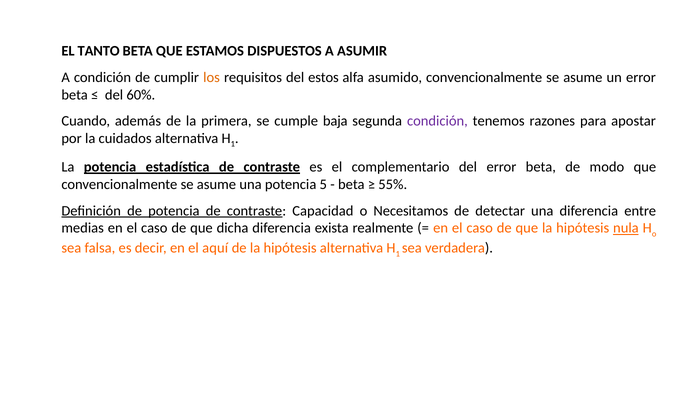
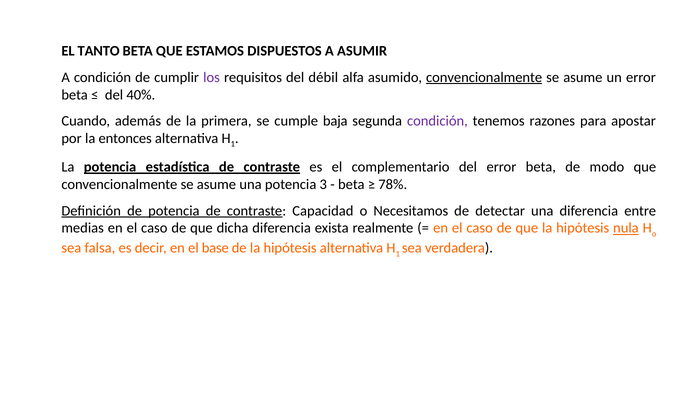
los colour: orange -> purple (212, 77)
estos: estos -> débil (323, 77)
convencionalmente underline: none -> present (484, 77)
60%: 60% -> 40% (141, 95)
cuidados: cuidados -> entonces (125, 138)
5: 5 -> 3 (323, 184)
55%: 55% -> 78% (393, 184)
aquí: aquí -> base (215, 248)
